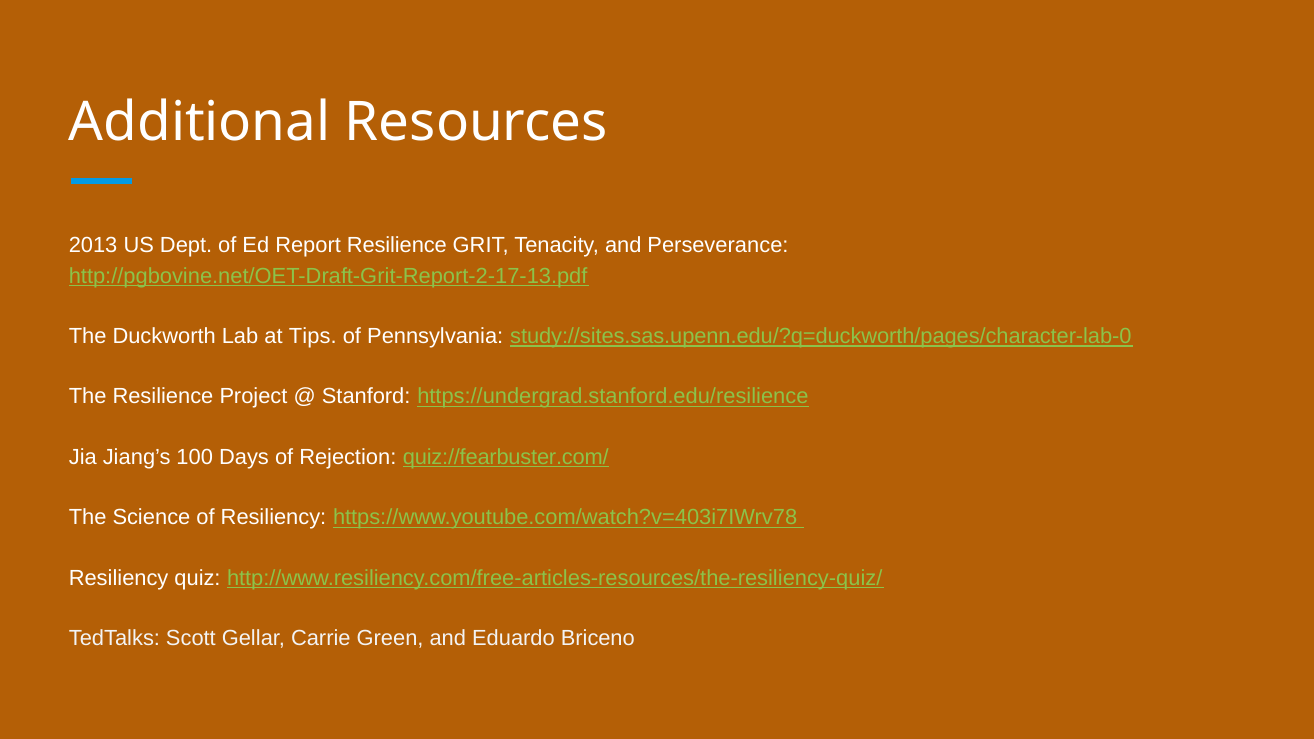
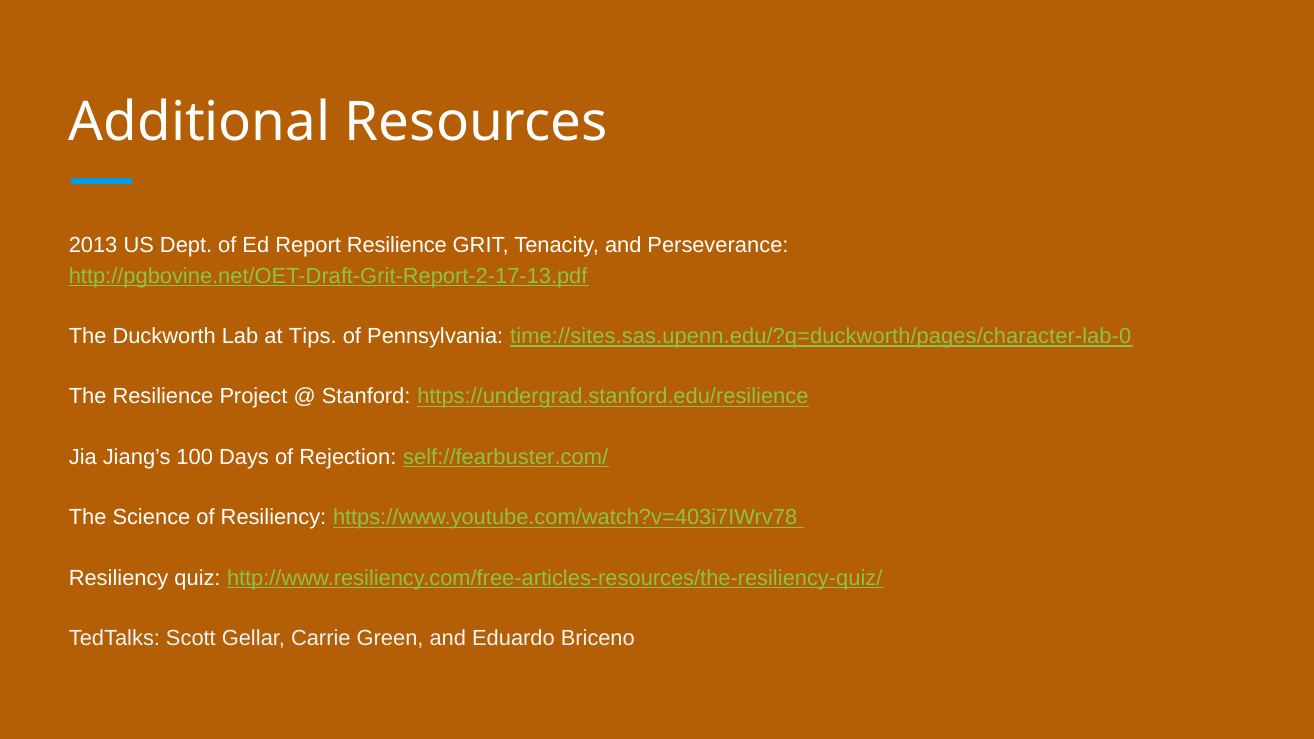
study://sites.sas.upenn.edu/?q=duckworth/pages/character-lab-0: study://sites.sas.upenn.edu/?q=duckworth/pages/character-lab-0 -> time://sites.sas.upenn.edu/?q=duckworth/pages/character-lab-0 (821, 336)
quiz://fearbuster.com/: quiz://fearbuster.com/ -> self://fearbuster.com/ (506, 457)
